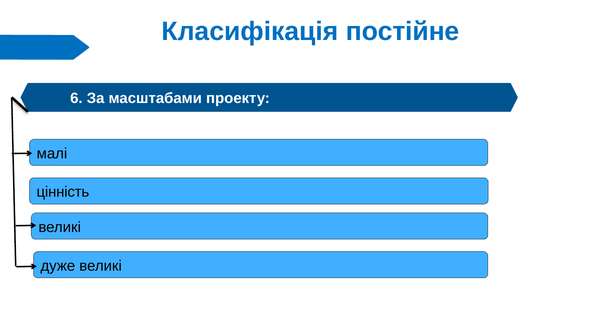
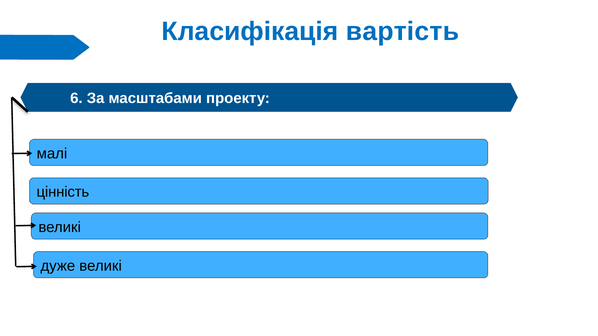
постійне: постійне -> вартість (402, 32)
